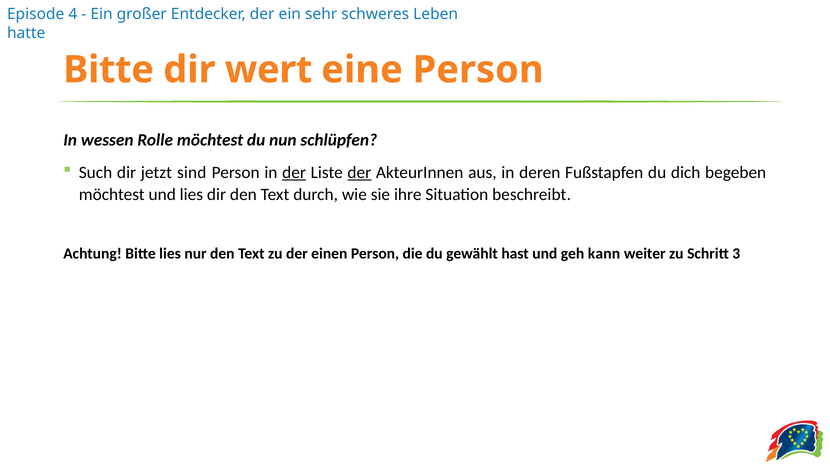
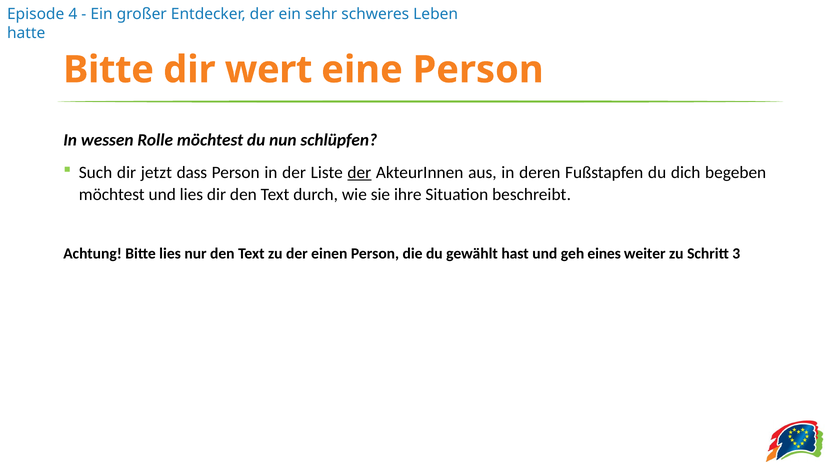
sind: sind -> dass (192, 173)
der underline: present -> none (294, 173)
kann: kann -> eines (604, 254)
